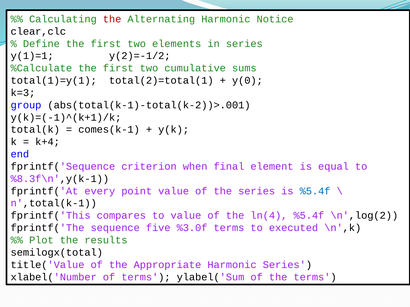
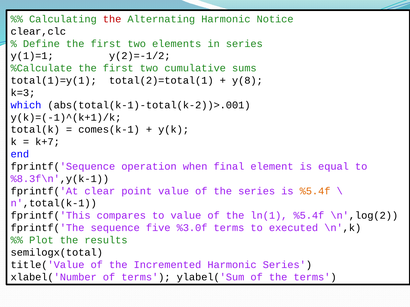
y(0: y(0 -> y(8 (247, 81)
group: group -> which (26, 105)
k+4: k+4 -> k+7 (48, 142)
criterion: criterion -> operation (149, 167)
every: every -> clear (100, 191)
%5.4f colour: blue -> orange (315, 191)
ln(4: ln(4 -> ln(1 (269, 216)
Appropriate: Appropriate -> Incremented (167, 265)
